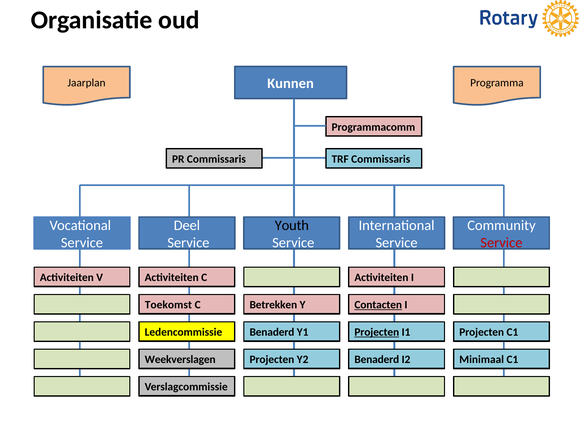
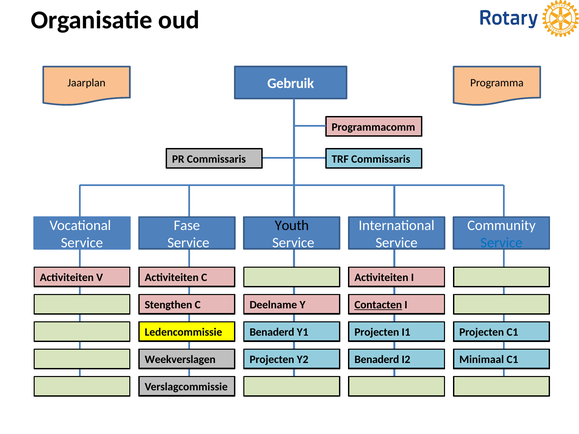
Kunnen: Kunnen -> Gebruik (291, 84)
Deel: Deel -> Fase (187, 225)
Service colour: red -> blue (501, 243)
Toekomst: Toekomst -> Stengthen (168, 305)
Betrekken: Betrekken -> Deelname (273, 305)
Projecten underline: present -> none (377, 332)
